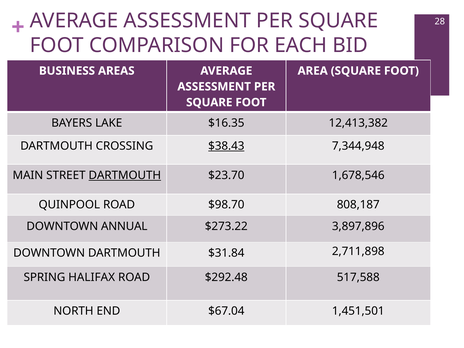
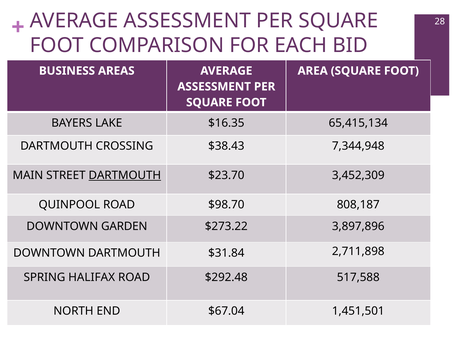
12,413,382: 12,413,382 -> 65,415,134 (358, 123)
$38.43 underline: present -> none (226, 146)
1,678,546: 1,678,546 -> 3,452,309 (358, 175)
ANNUAL: ANNUAL -> GARDEN (124, 226)
